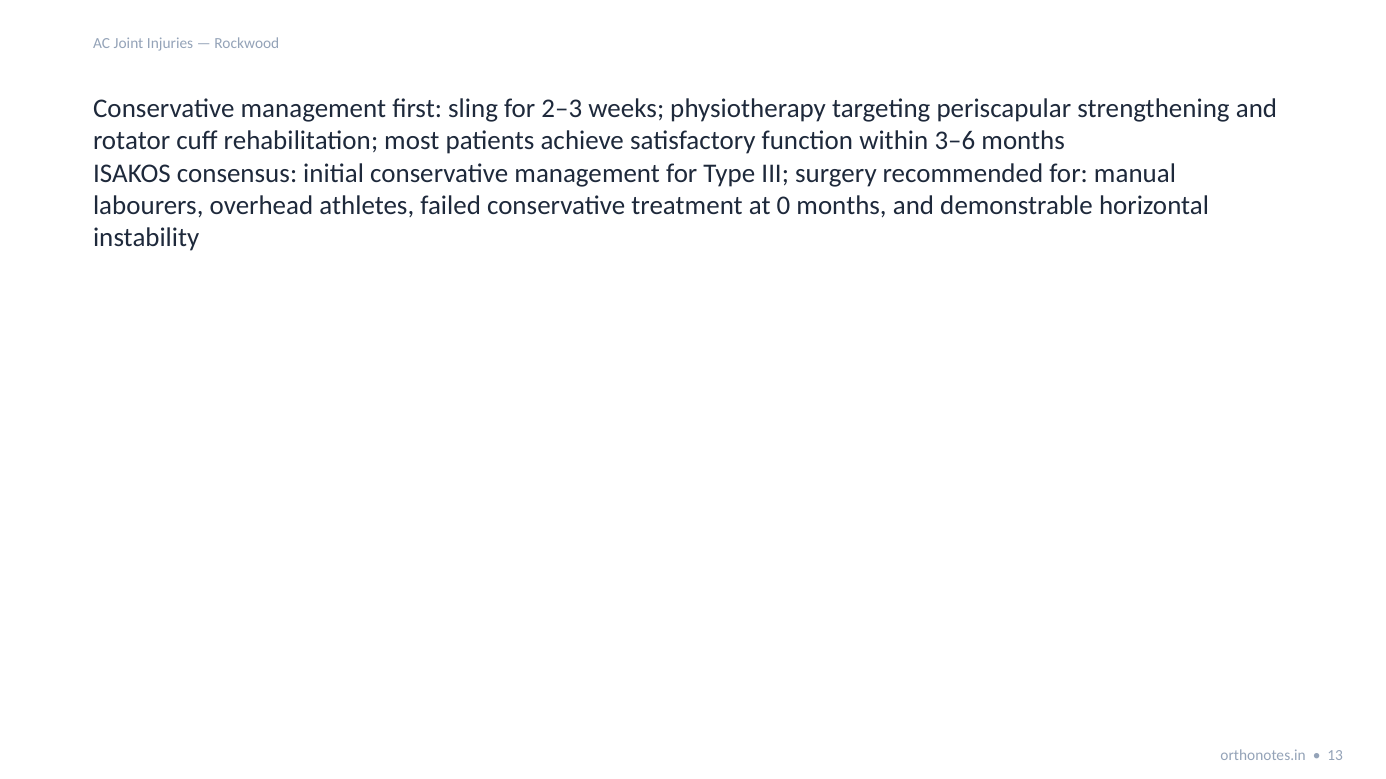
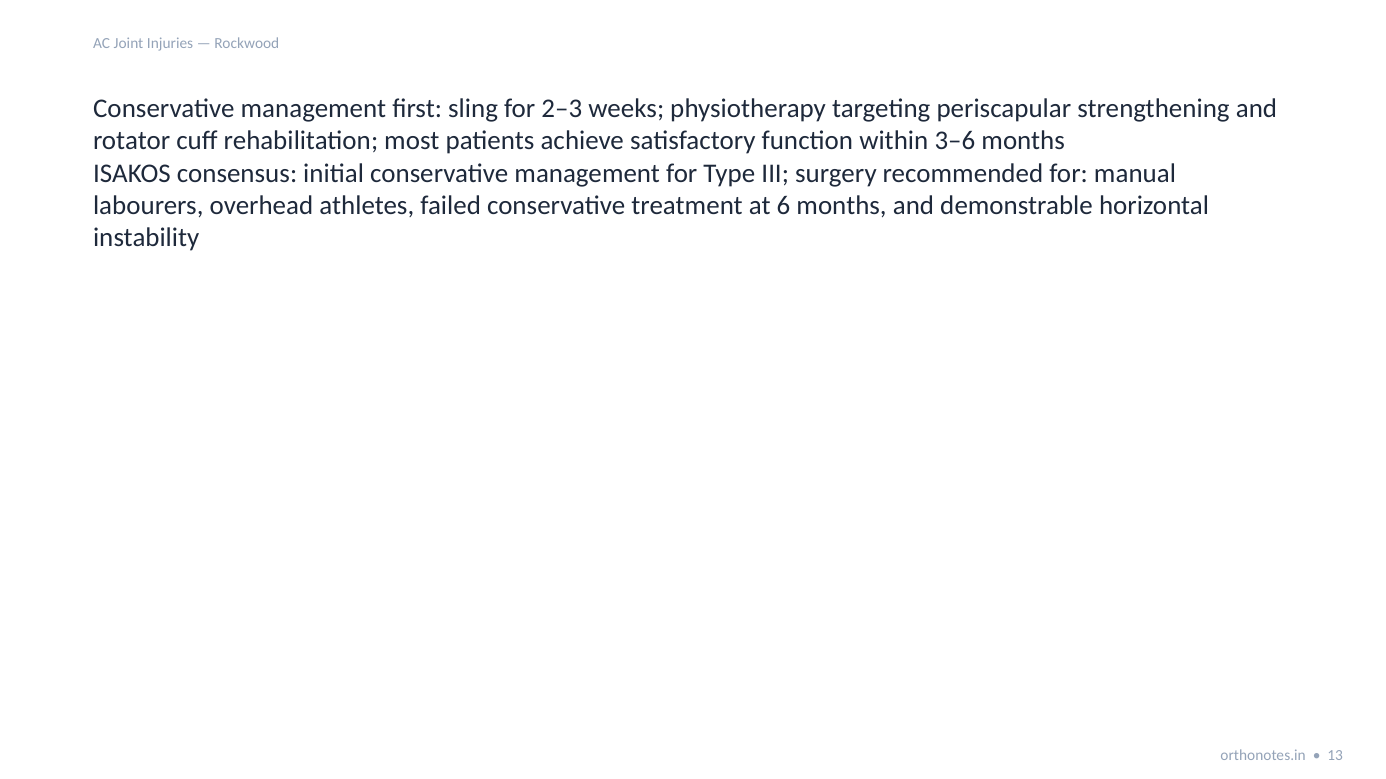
0: 0 -> 6 (783, 206)
